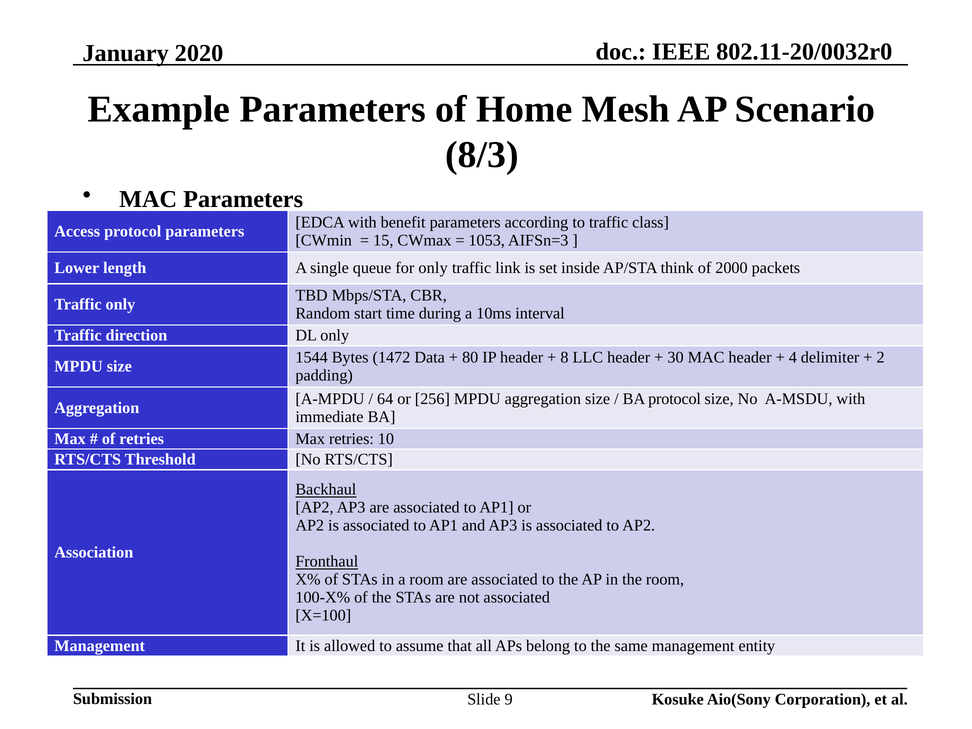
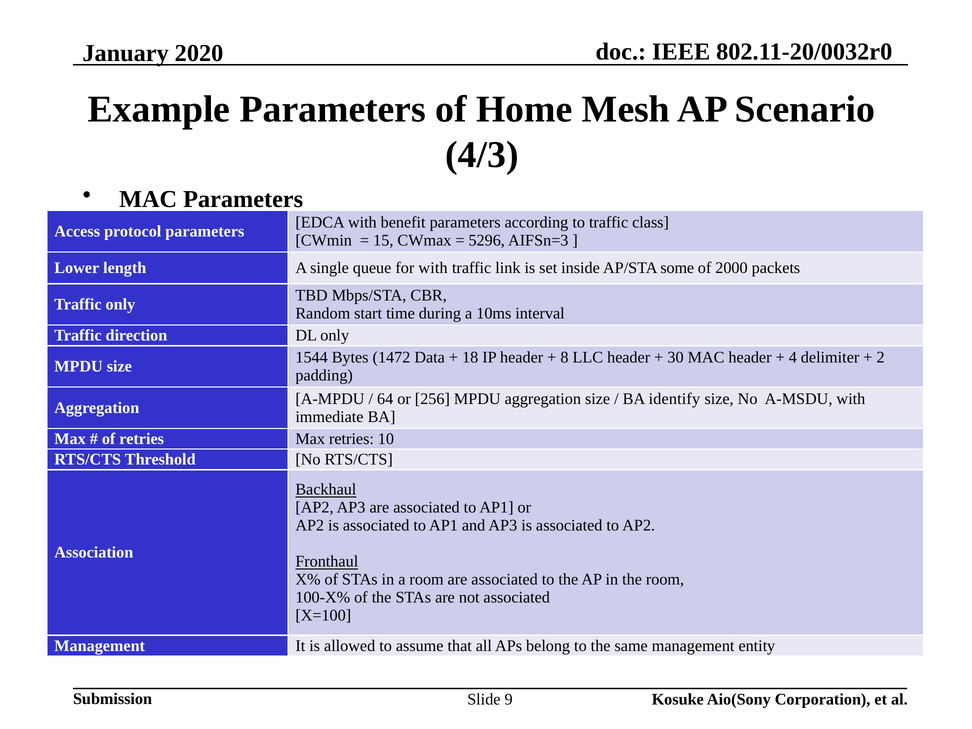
8/3: 8/3 -> 4/3 (482, 155)
1053: 1053 -> 5296 (487, 240)
for only: only -> with (433, 268)
think: think -> some (677, 268)
80: 80 -> 18 (470, 357)
BA protocol: protocol -> identify (674, 399)
